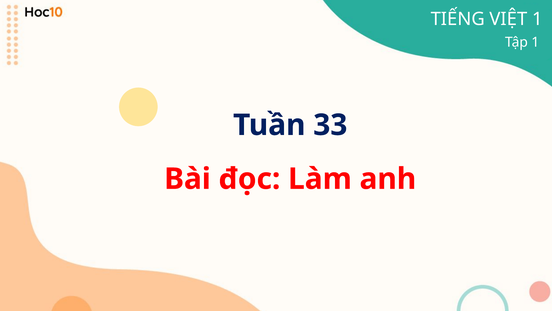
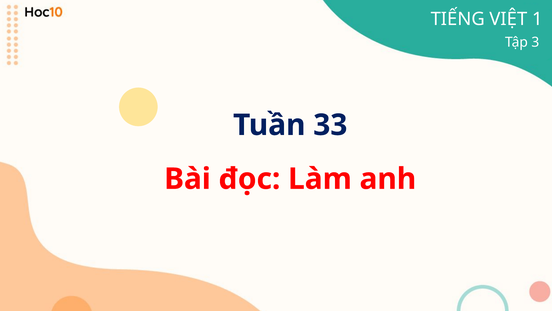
Tập 1: 1 -> 3 (535, 42)
